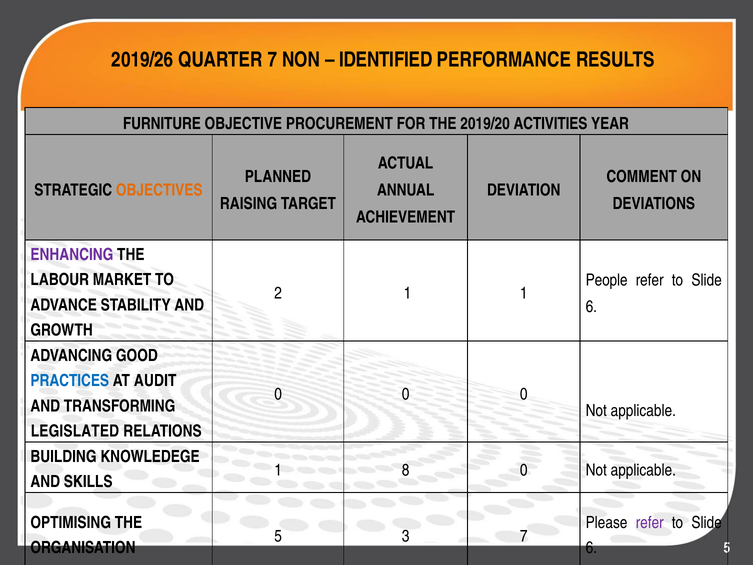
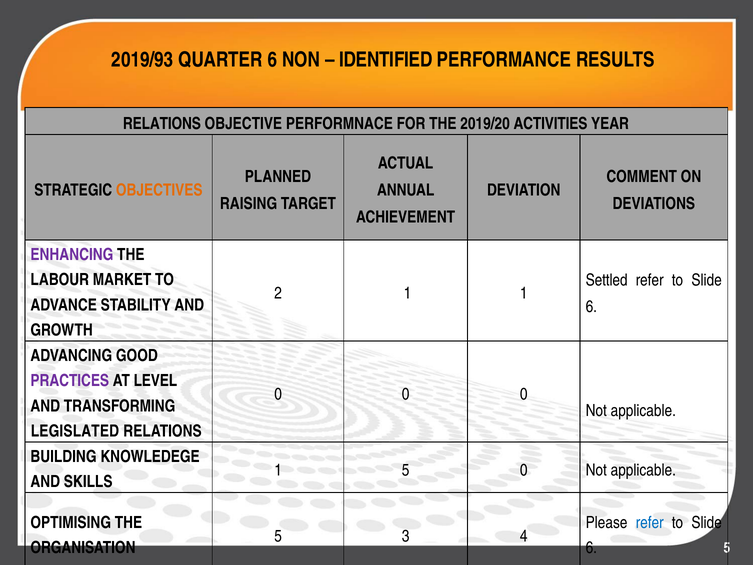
2019/26: 2019/26 -> 2019/93 (143, 60)
QUARTER 7: 7 -> 6 (272, 60)
FURNITURE: FURNITURE -> RELATIONS (162, 124)
PROCUREMENT: PROCUREMENT -> PERFORMNACE (339, 124)
People: People -> Settled (607, 280)
PRACTICES colour: blue -> purple (70, 381)
AUDIT: AUDIT -> LEVEL (155, 381)
1 8: 8 -> 5 (406, 470)
refer colour: purple -> blue (650, 523)
3 7: 7 -> 4 (524, 536)
